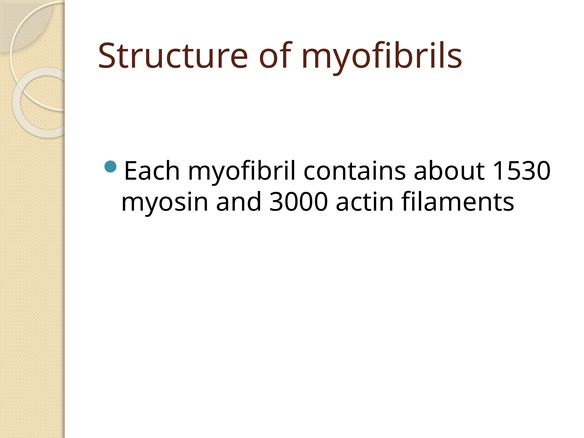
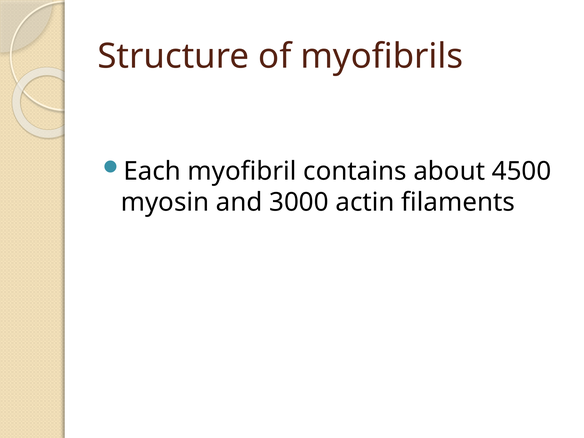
1530: 1530 -> 4500 (522, 171)
